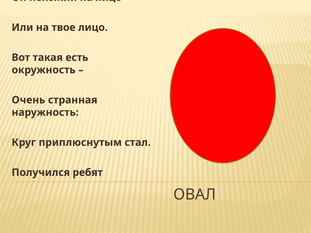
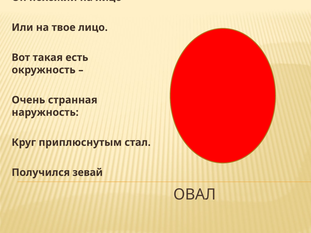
ребят: ребят -> зевай (88, 173)
